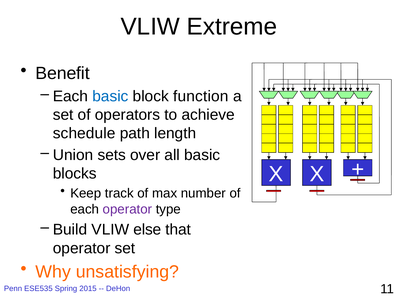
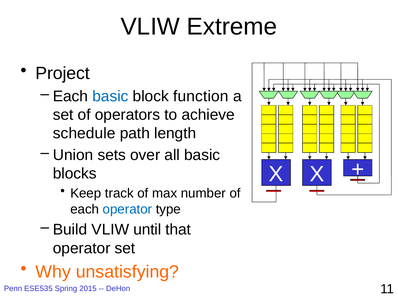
Benefit: Benefit -> Project (63, 74)
operator colour: purple -> blue (127, 210)
else: else -> until (147, 230)
